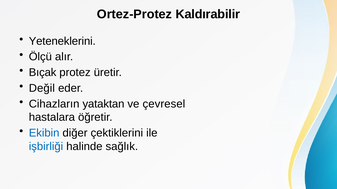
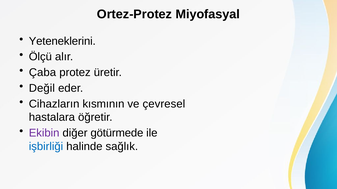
Kaldırabilir: Kaldırabilir -> Miyofasyal (208, 14)
Bıçak: Bıçak -> Çaba (42, 73)
yataktan: yataktan -> kısmının (103, 104)
Ekibin colour: blue -> purple (44, 133)
çektiklerini: çektiklerini -> götürmede (117, 133)
